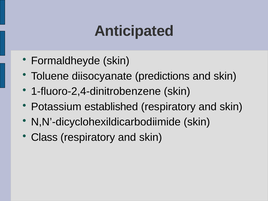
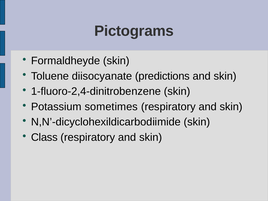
Anticipated: Anticipated -> Pictograms (134, 31)
established: established -> sometimes (111, 107)
